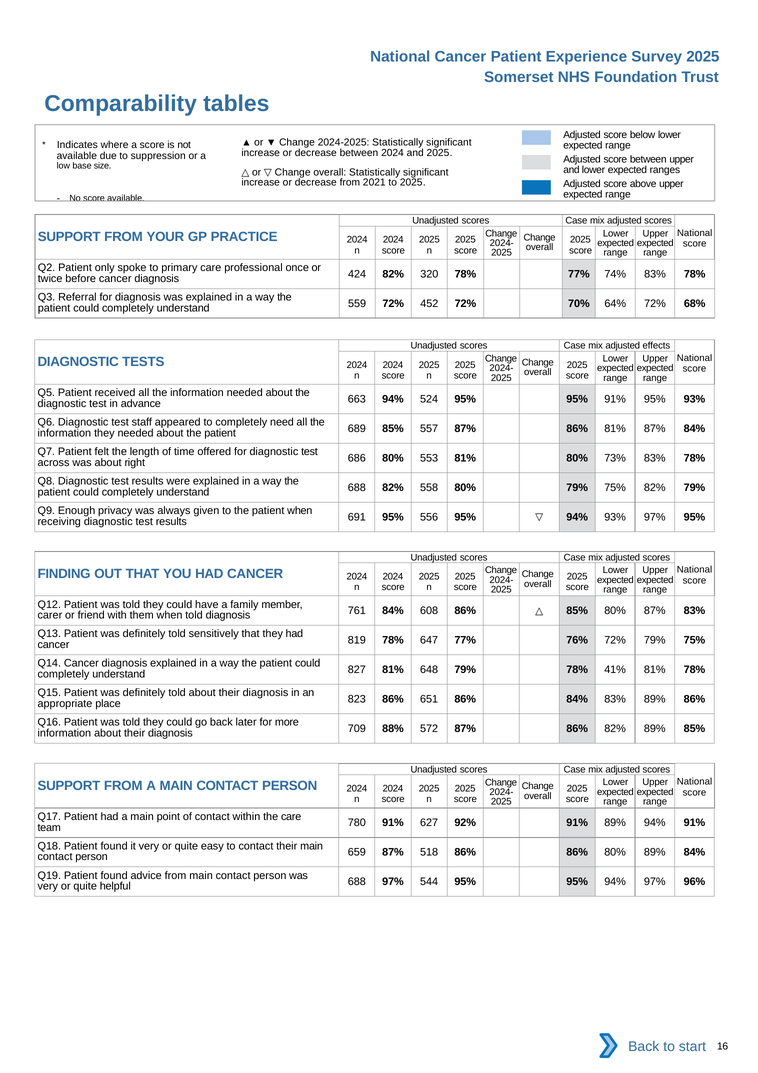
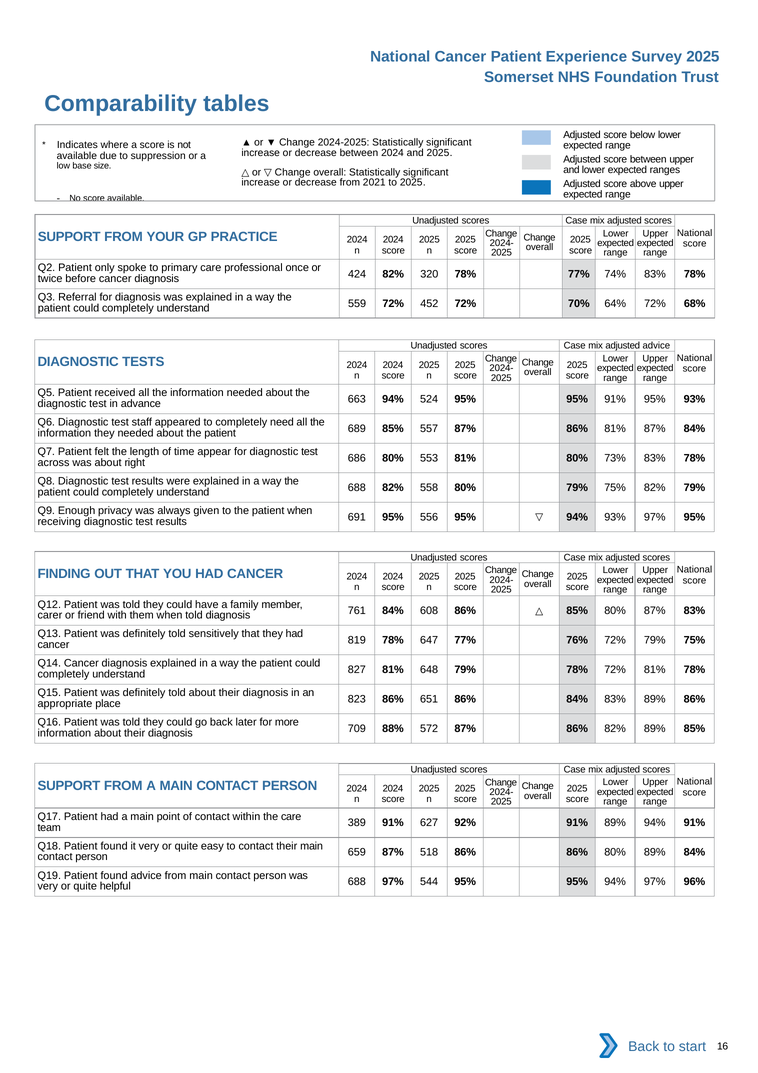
adjusted effects: effects -> advice (656, 346)
offered: offered -> appear (214, 452)
78% 41%: 41% -> 72% (615, 670)
780: 780 -> 389 (357, 823)
